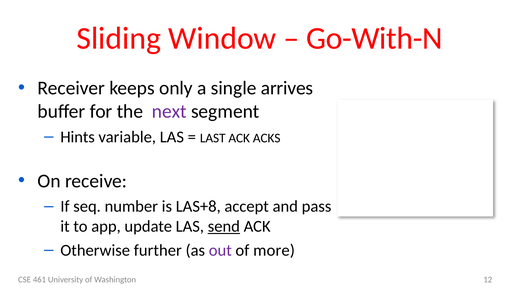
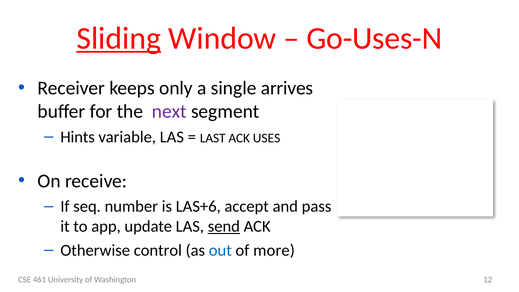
Sliding underline: none -> present (119, 38)
Go-With-N: Go-With-N -> Go-Uses-N (374, 38)
ACKS: ACKS -> USES (267, 138)
LAS+8: LAS+8 -> LAS+6 (198, 206)
further: further -> control (158, 250)
out colour: purple -> blue (220, 250)
